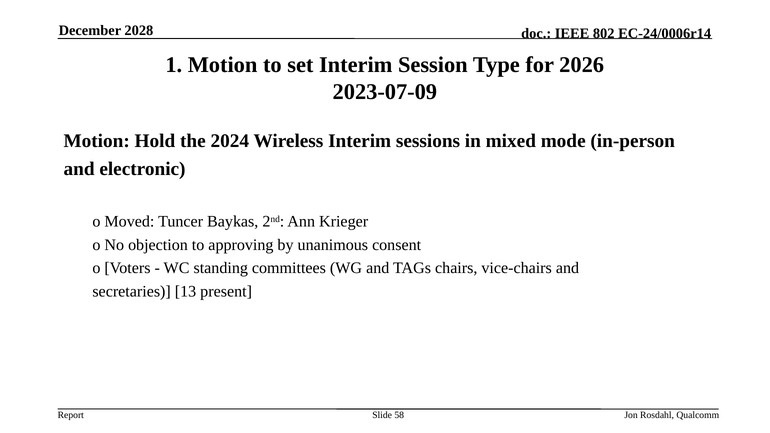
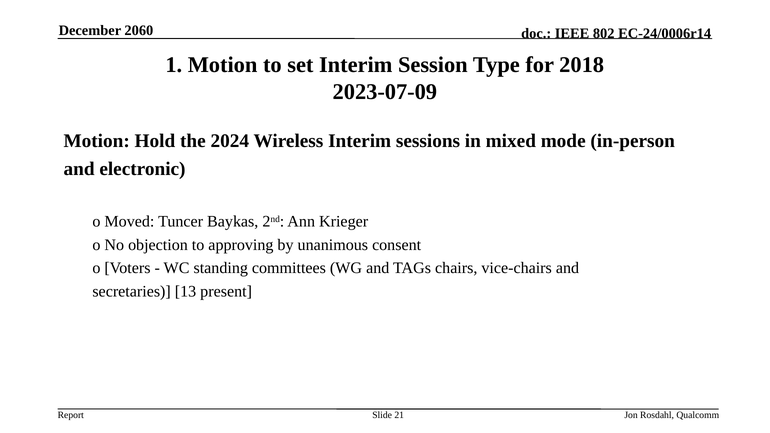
2028: 2028 -> 2060 (139, 31)
2026: 2026 -> 2018 (582, 65)
58: 58 -> 21 (399, 415)
